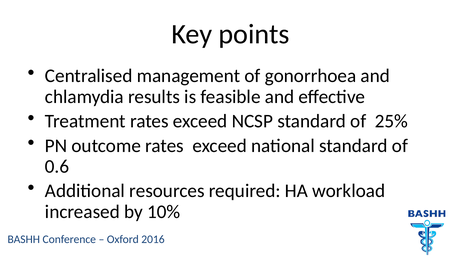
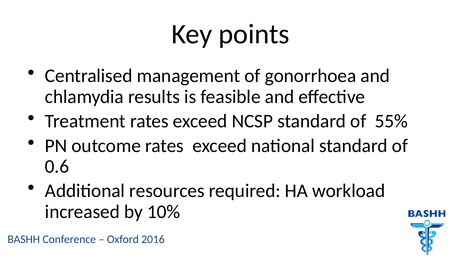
25%: 25% -> 55% (391, 121)
